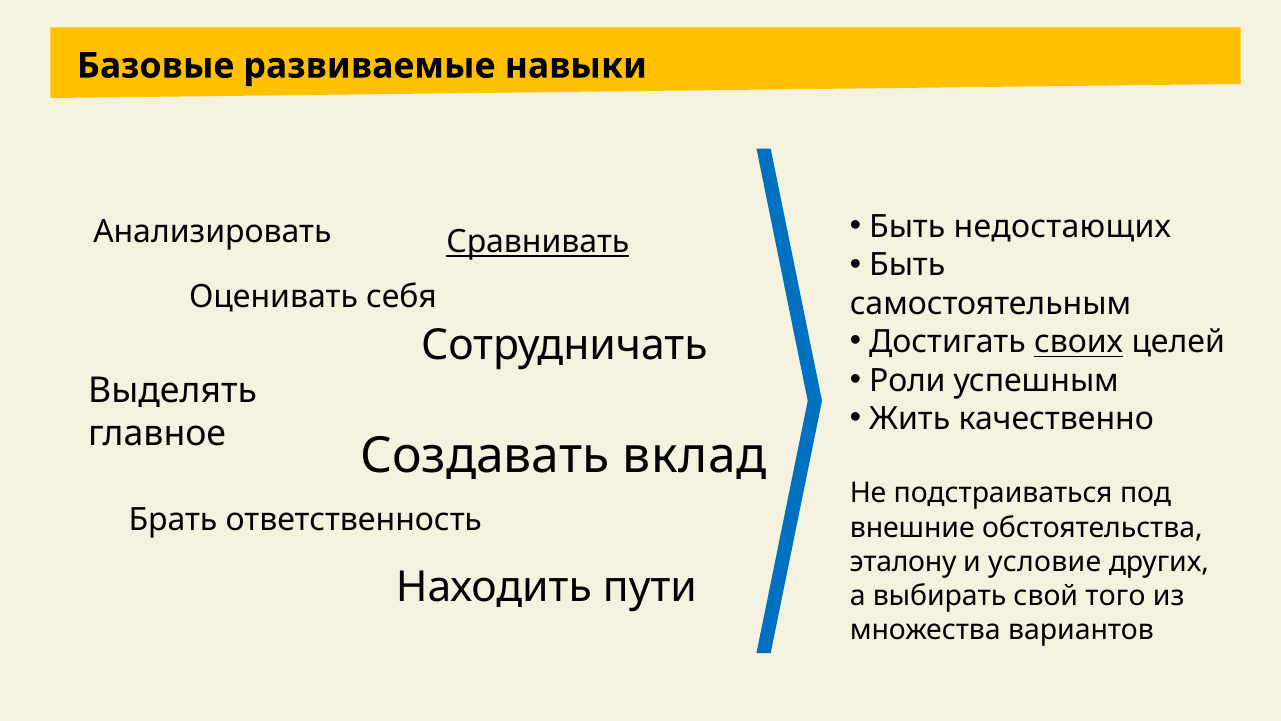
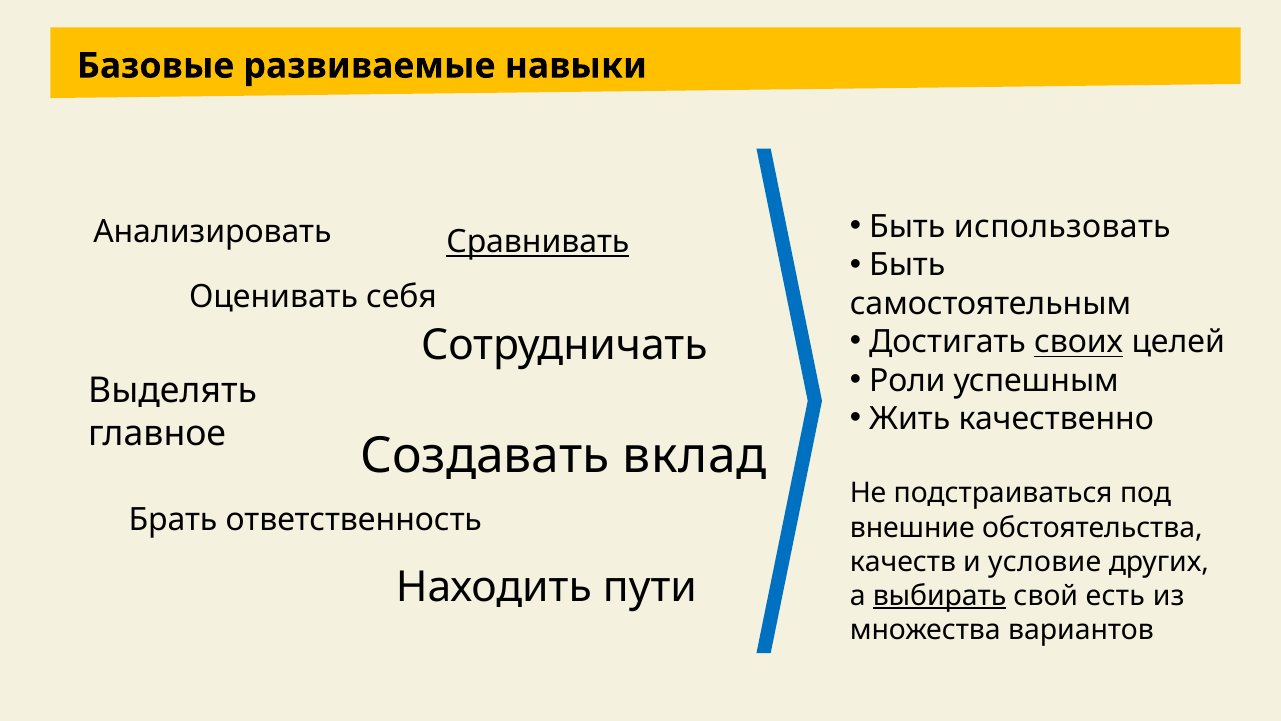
недостающих: недостающих -> использовать (1062, 227)
эталону: эталону -> качеств (903, 562)
выбирать underline: none -> present (940, 596)
того: того -> есть (1115, 596)
